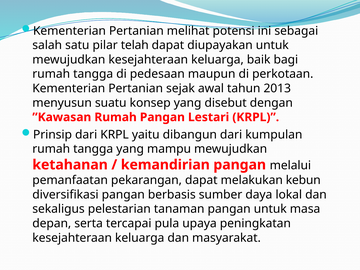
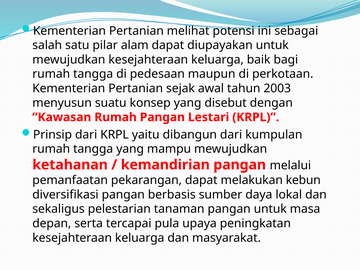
telah: telah -> alam (135, 45)
2013: 2013 -> 2003 (277, 88)
